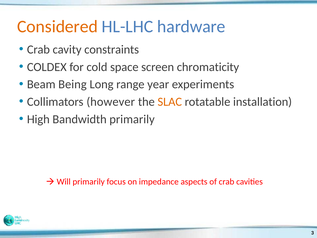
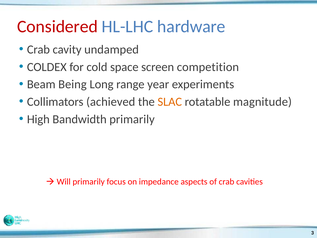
Considered colour: orange -> red (57, 27)
constraints: constraints -> undamped (112, 49)
chromaticity: chromaticity -> competition (208, 67)
however: however -> achieved (111, 102)
installation: installation -> magnitude (262, 102)
